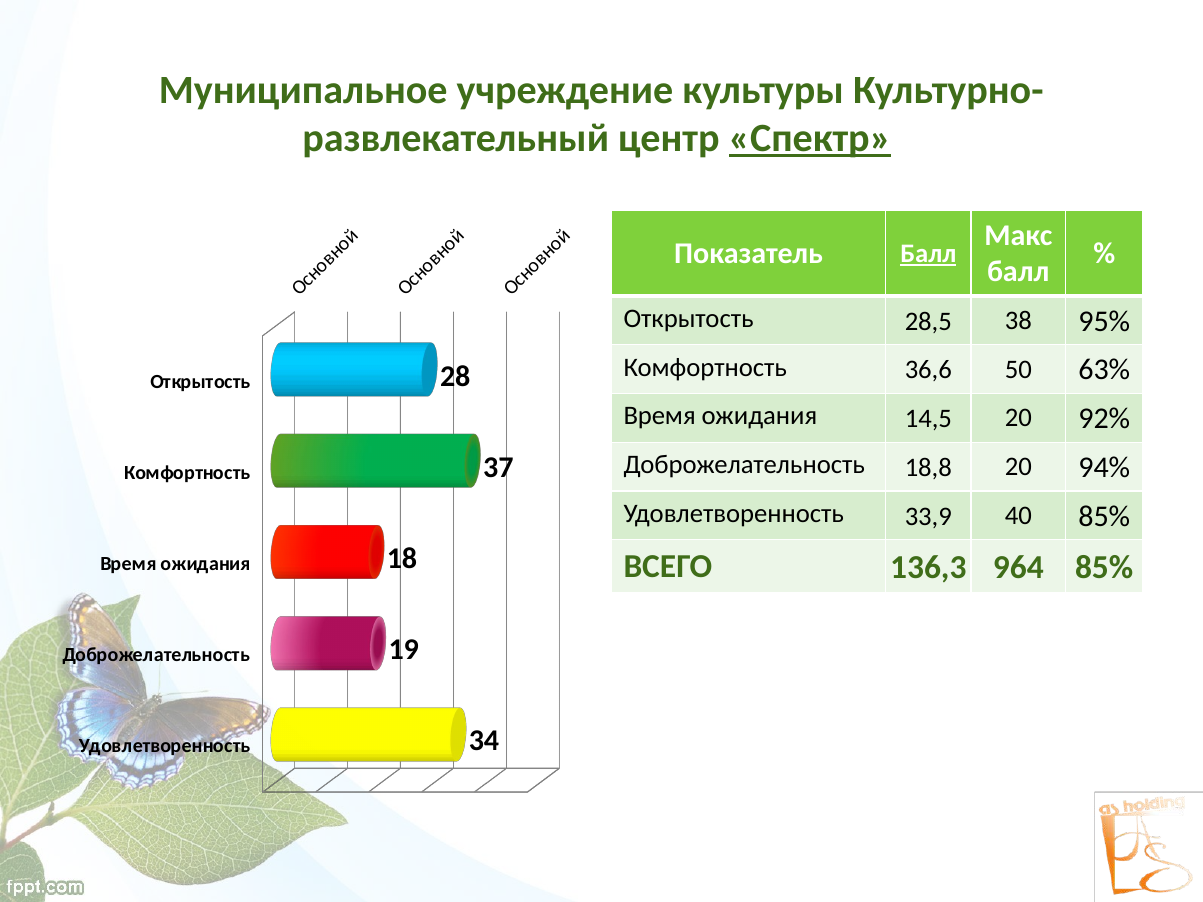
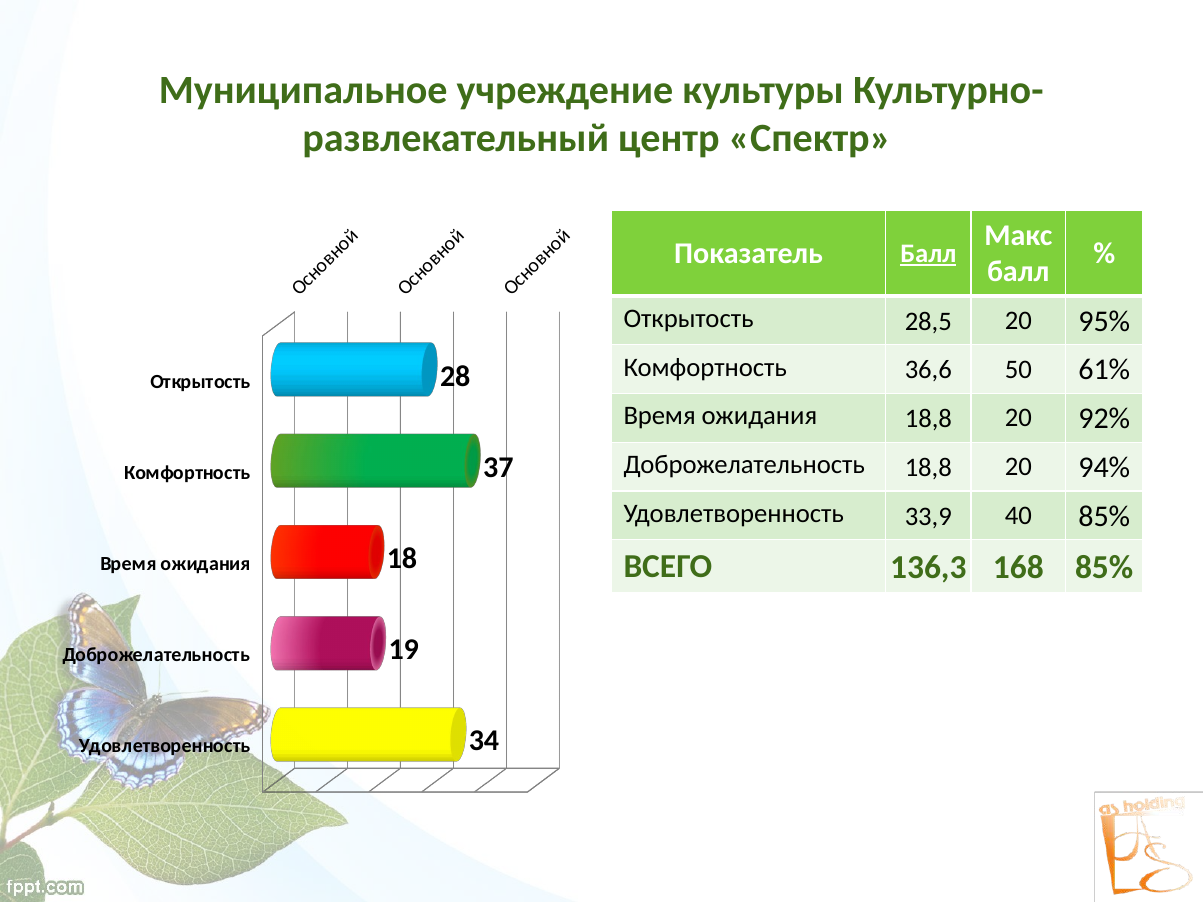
Спектр underline: present -> none (810, 138)
28,5 38: 38 -> 20 (1018, 321)
63%: 63% -> 61% (1104, 370)
ожидания 14,5: 14,5 -> 18,8 (928, 419)
964: 964 -> 168 (1018, 567)
